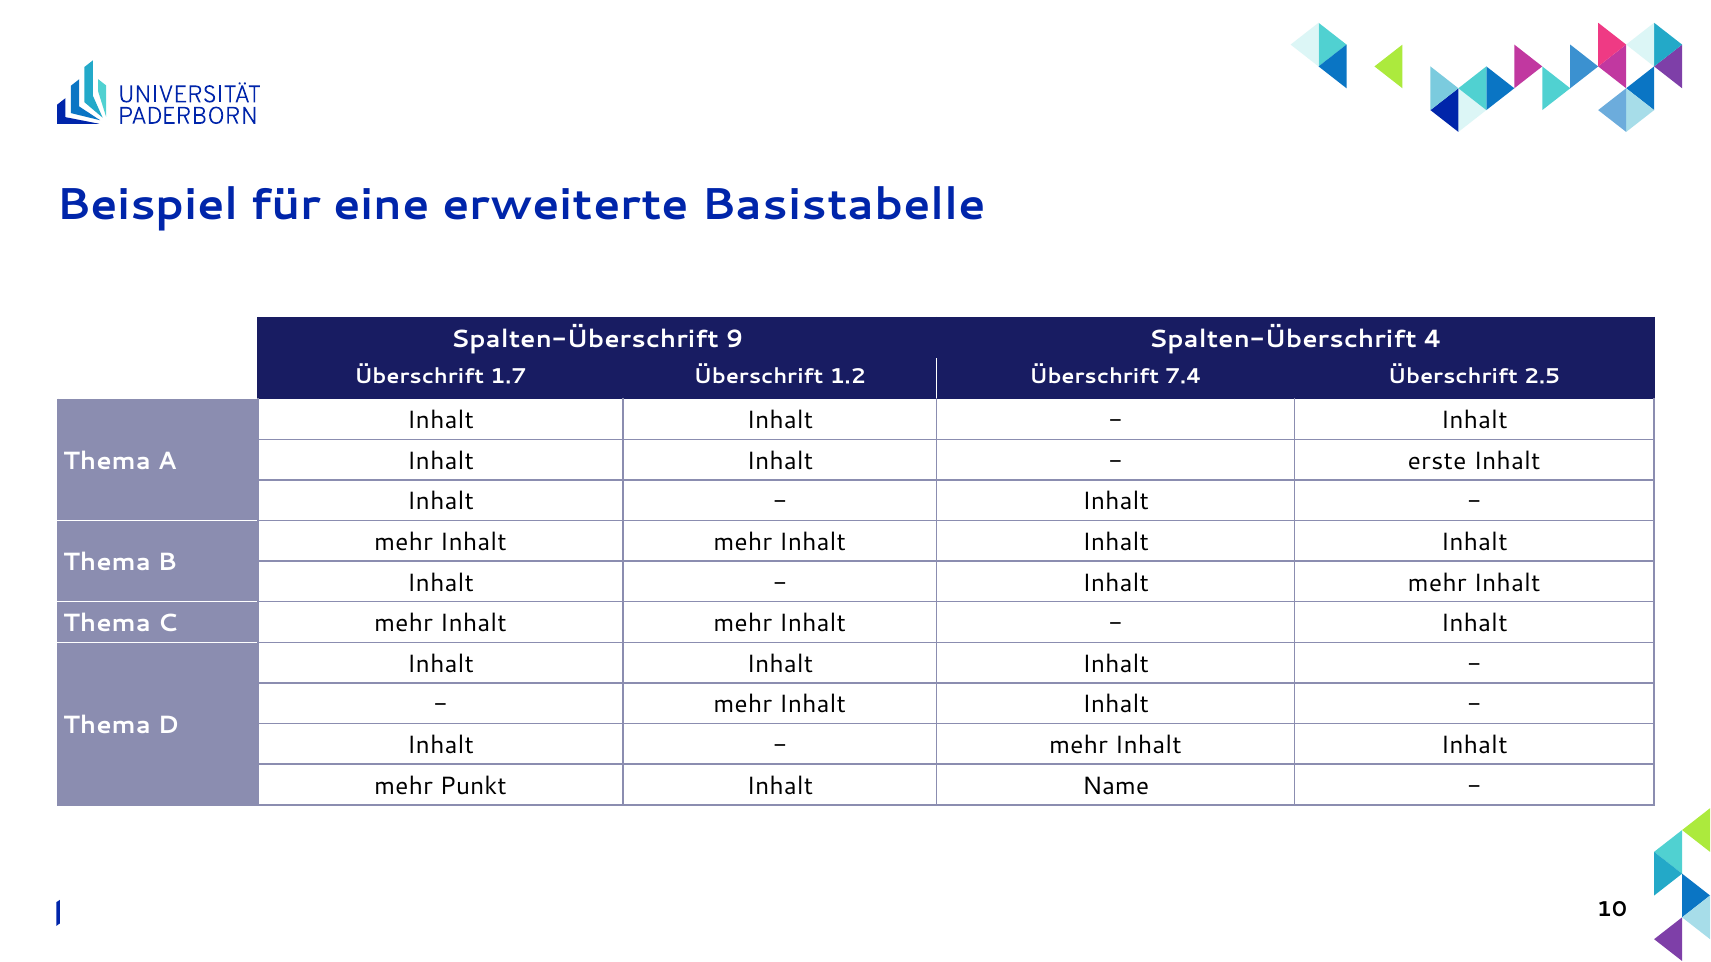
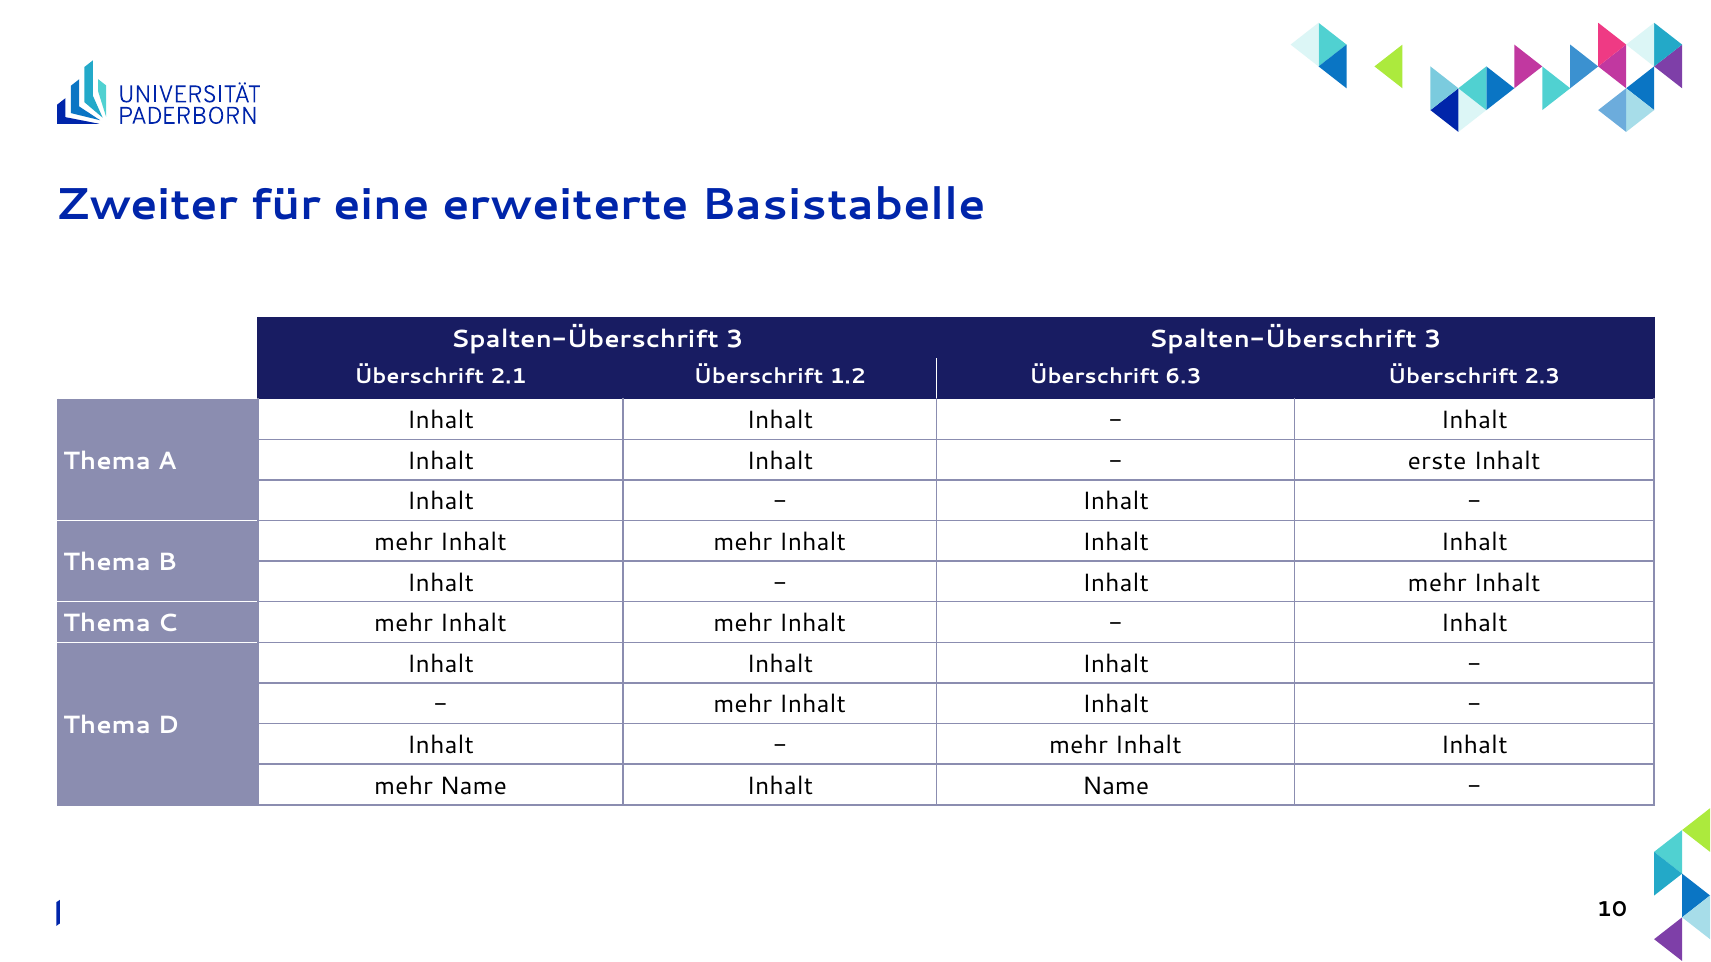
Beispiel: Beispiel -> Zweiter (147, 205)
9: 9 -> 3 (735, 339)
4: 4 -> 3 (1433, 339)
1.7: 1.7 -> 2.1 (508, 377)
7.4: 7.4 -> 6.3 (1183, 377)
2.5: 2.5 -> 2.3 (1542, 377)
mehr Punkt: Punkt -> Name (473, 786)
